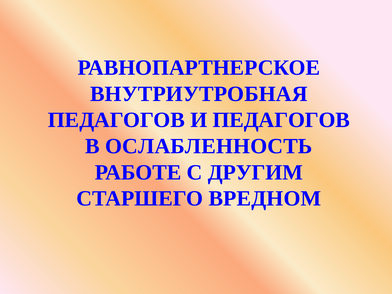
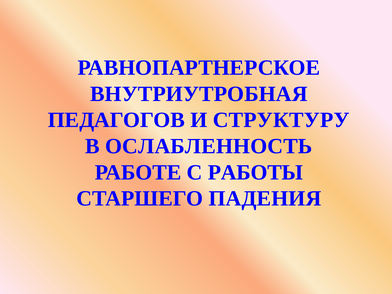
И ПЕДАГОГОВ: ПЕДАГОГОВ -> СТРУКТУРУ (281, 120)
ДРУГИМ: ДРУГИМ -> РАБОТЫ (255, 172)
ВРЕДНОМ: ВРЕДНОМ -> ПАДЕНИЯ (265, 198)
